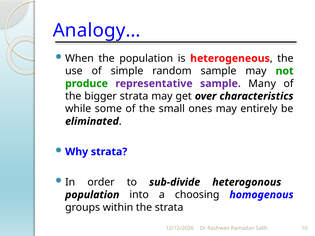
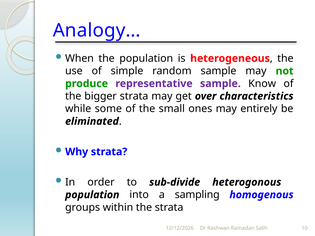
Many: Many -> Know (262, 84)
choosing: choosing -> sampling (197, 195)
